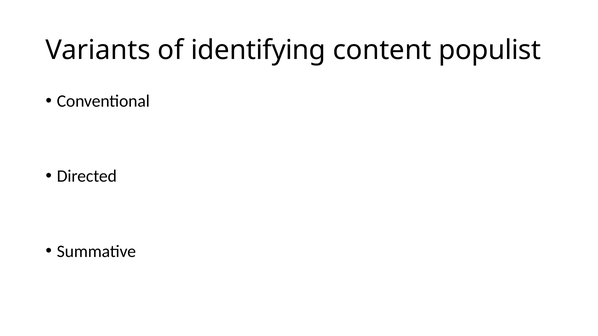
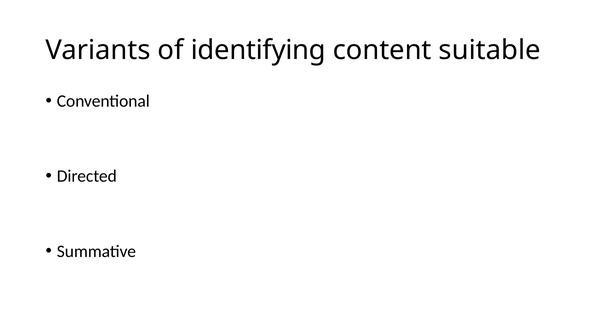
populist: populist -> suitable (490, 50)
